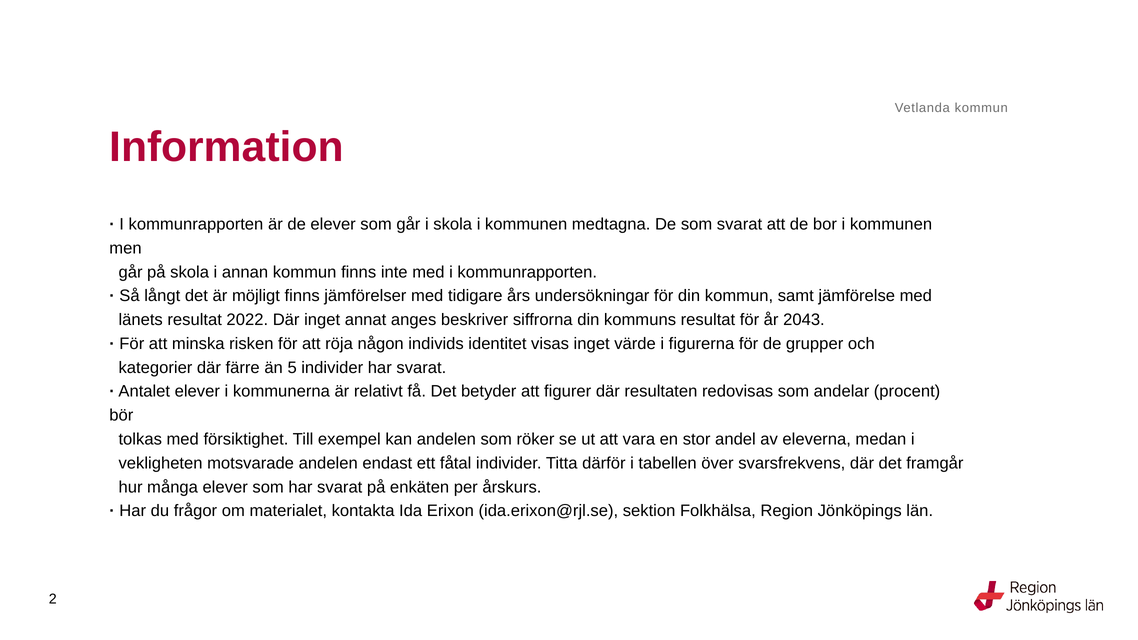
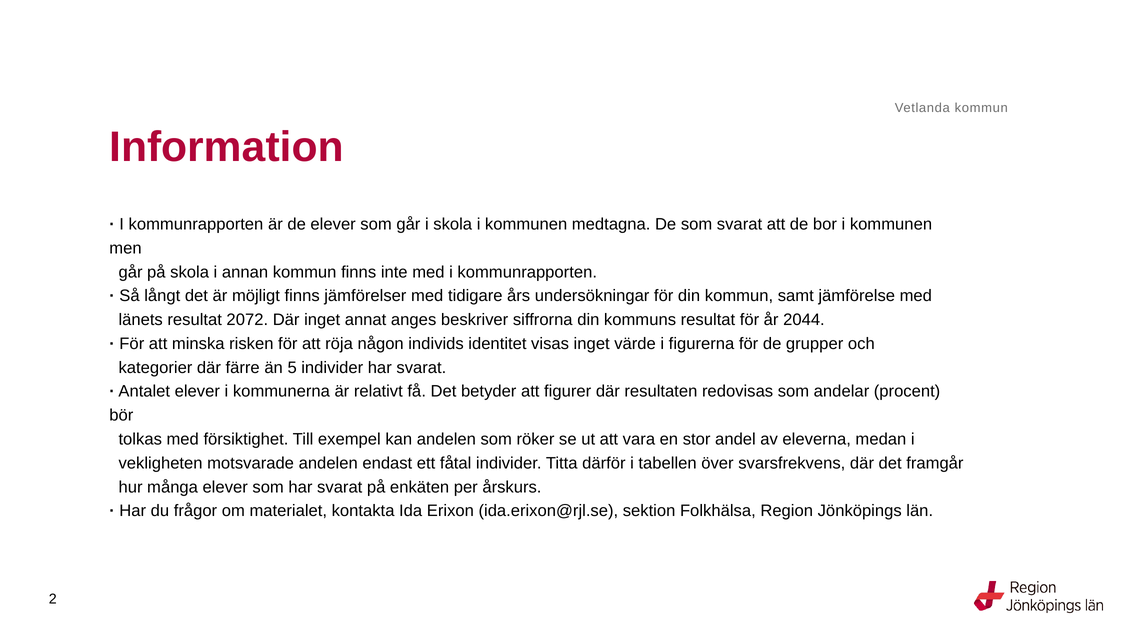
2022: 2022 -> 2072 (247, 320)
2043: 2043 -> 2044 (804, 320)
